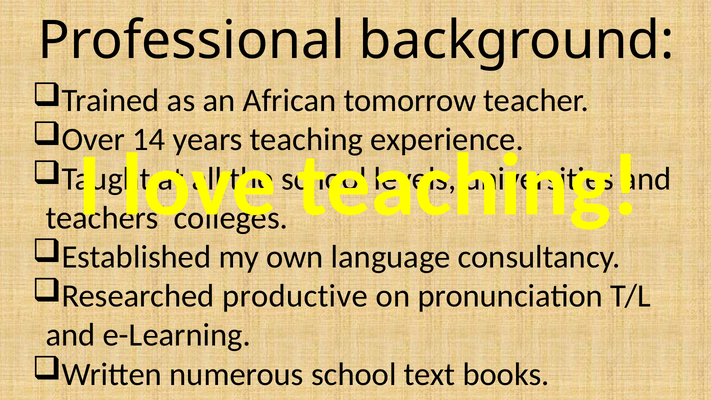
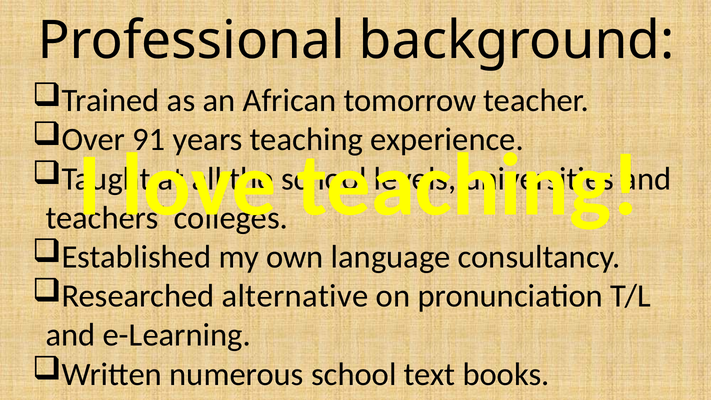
14: 14 -> 91 (149, 140)
productive: productive -> alternative (295, 296)
